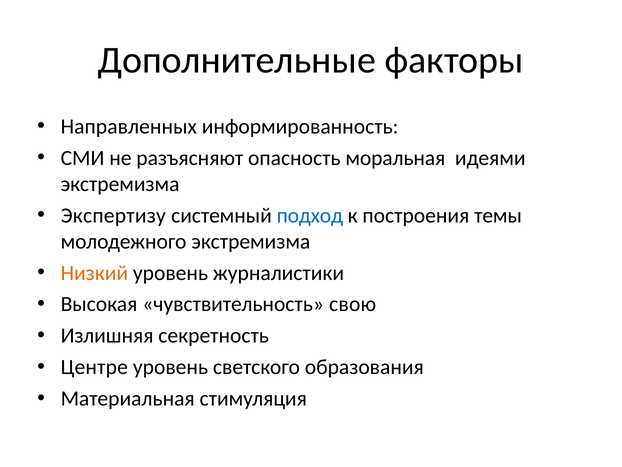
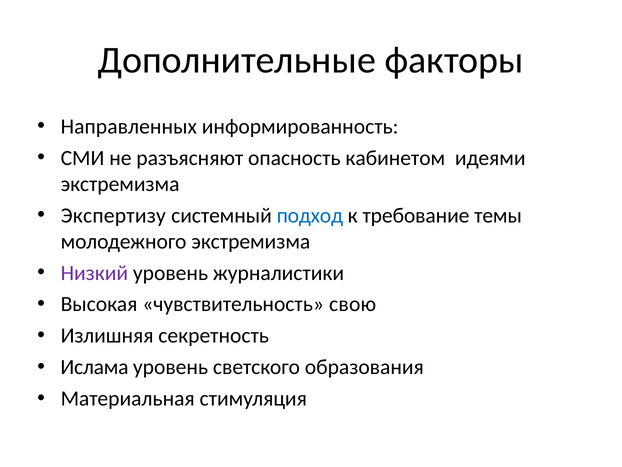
моральная: моральная -> кабинетом (395, 158)
построения: построения -> требование (416, 215)
Низкий colour: orange -> purple (94, 273)
Центре: Центре -> Ислама (94, 367)
